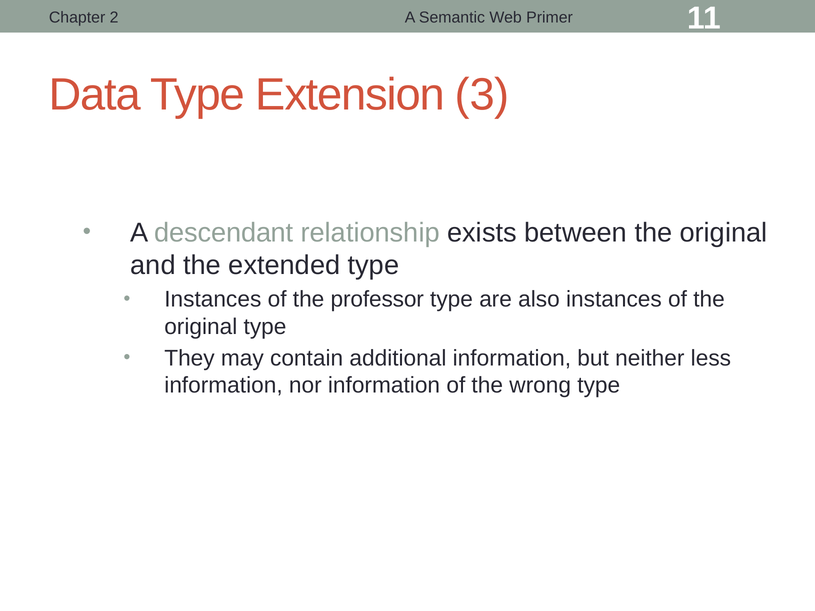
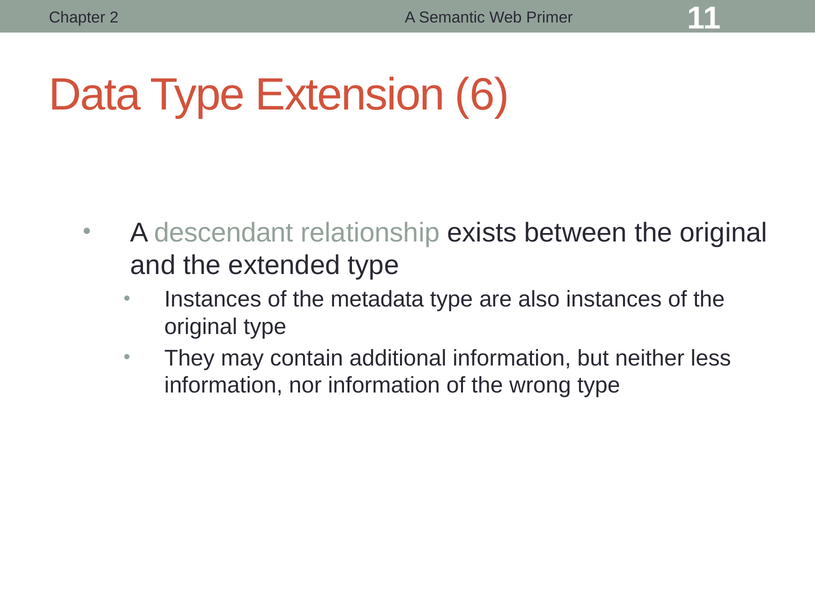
3: 3 -> 6 (482, 95)
professor: professor -> metadata (377, 300)
